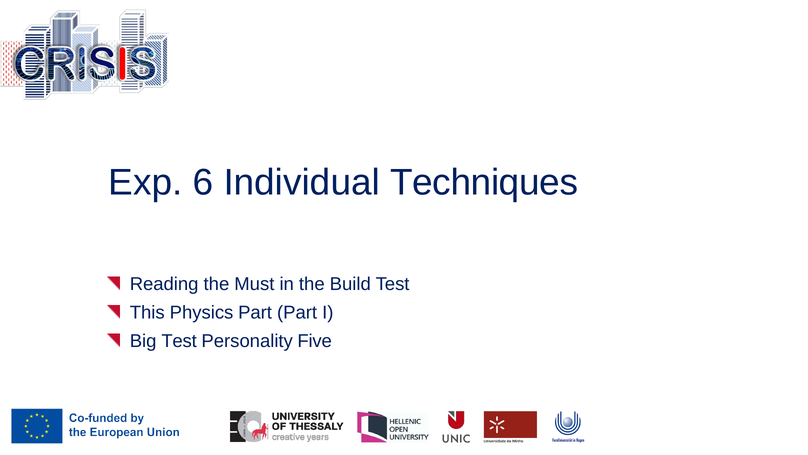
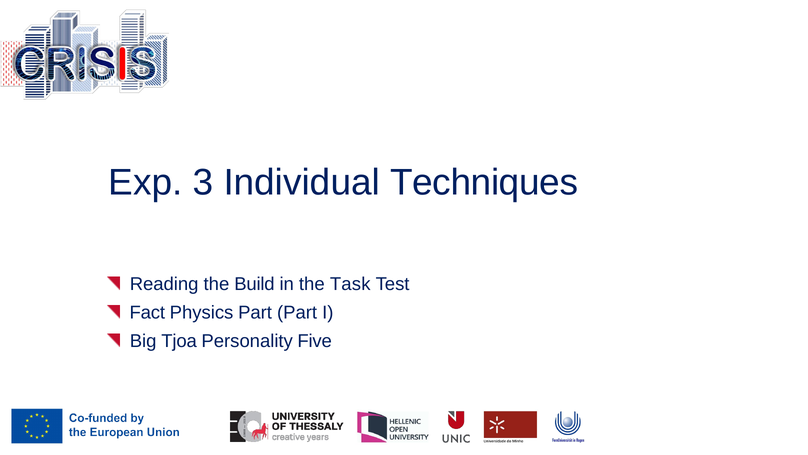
6: 6 -> 3 (203, 182)
Must: Must -> Build (254, 284)
Build: Build -> Task (350, 284)
This: This -> Fact (147, 312)
Big Test: Test -> Tjoa (179, 341)
